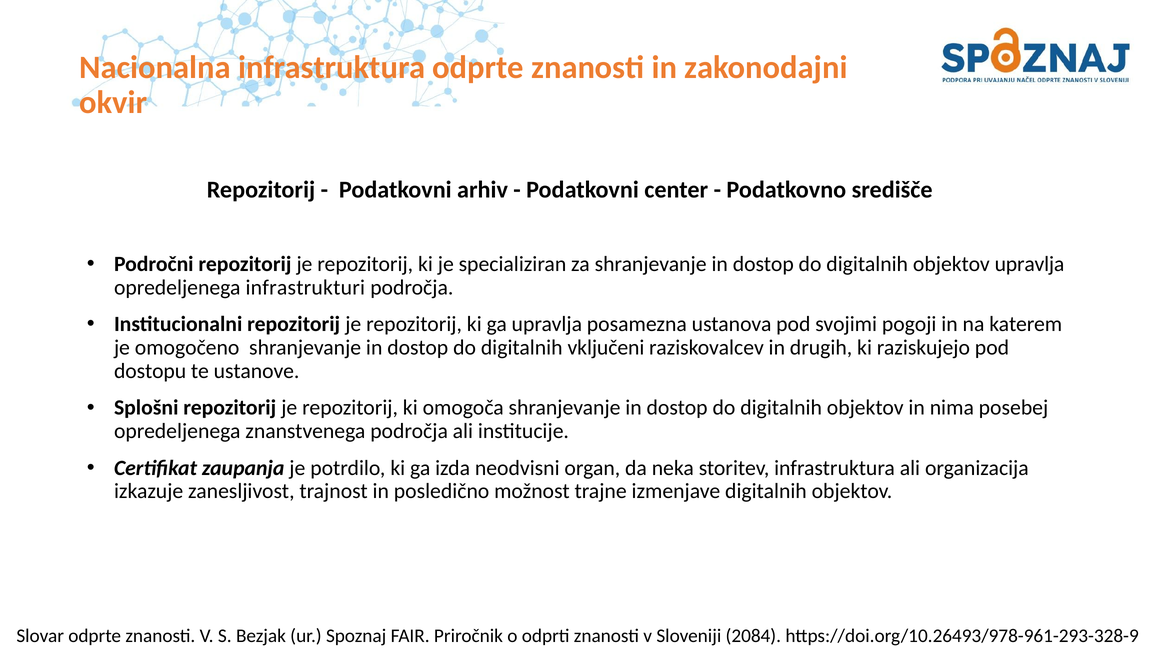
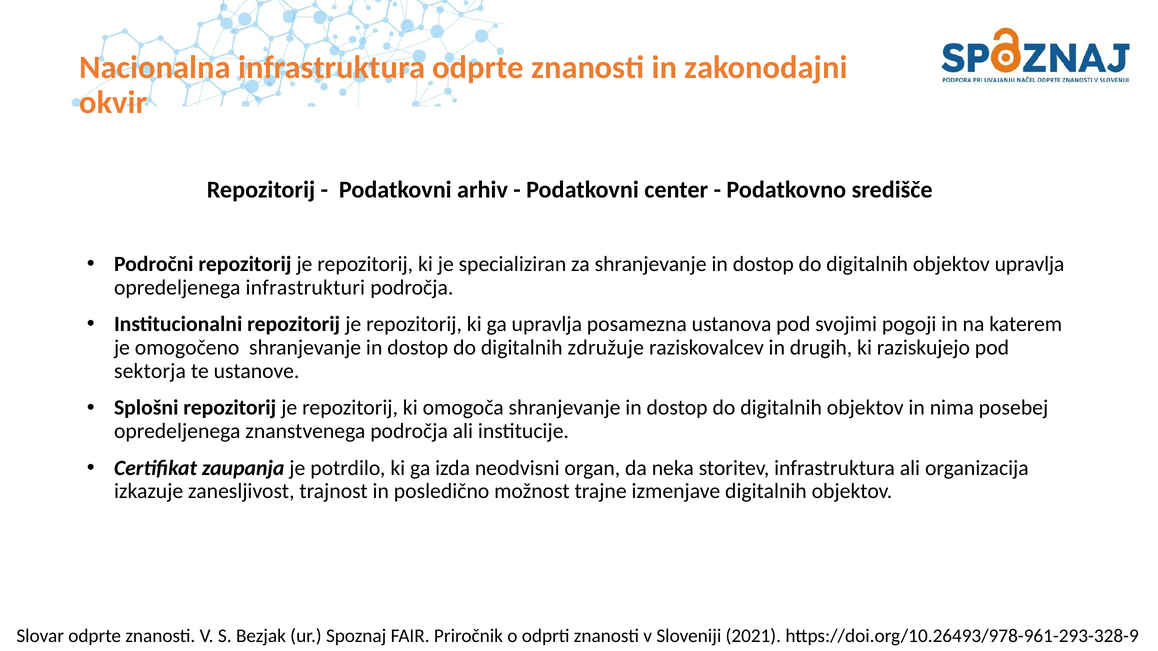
vključeni: vključeni -> združuje (606, 348)
dostopu: dostopu -> sektorja (150, 371)
2084: 2084 -> 2021 (753, 636)
